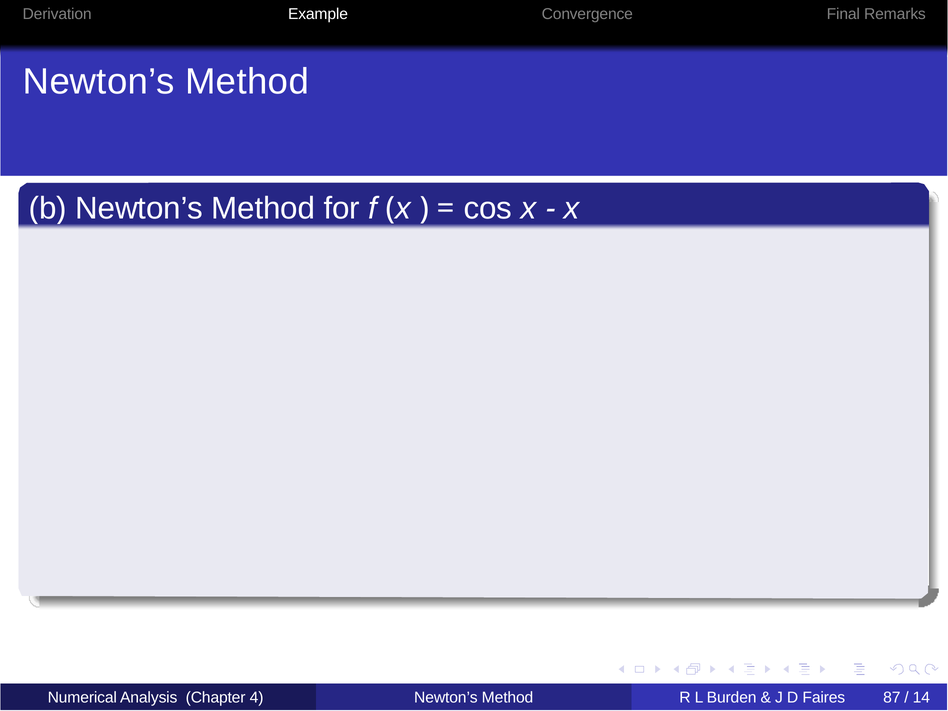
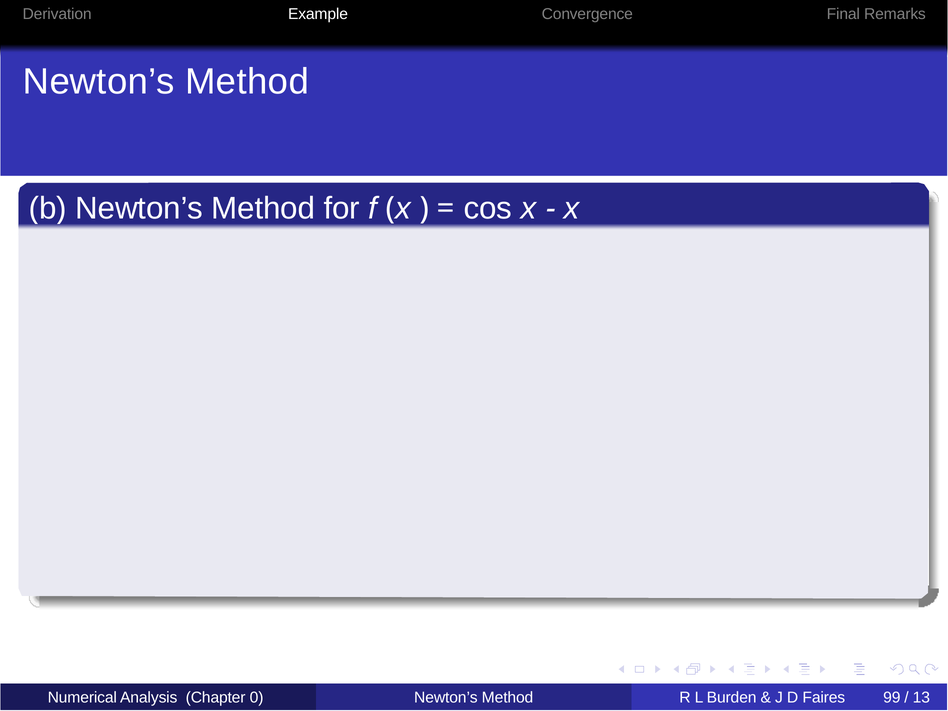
4: 4 -> 0 (257, 698)
87: 87 -> 99 (892, 698)
14: 14 -> 13 (921, 698)
